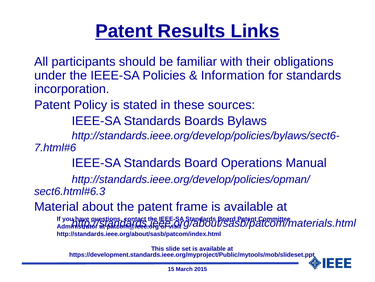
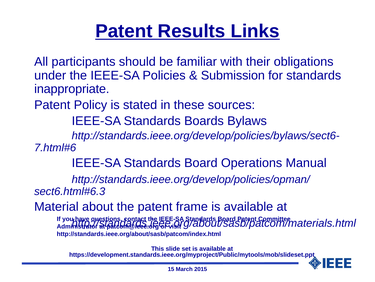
Information: Information -> Submission (233, 75)
incorporation: incorporation -> inappropriate (72, 89)
